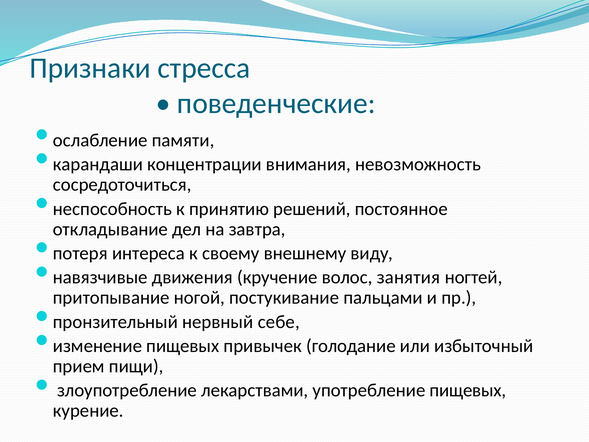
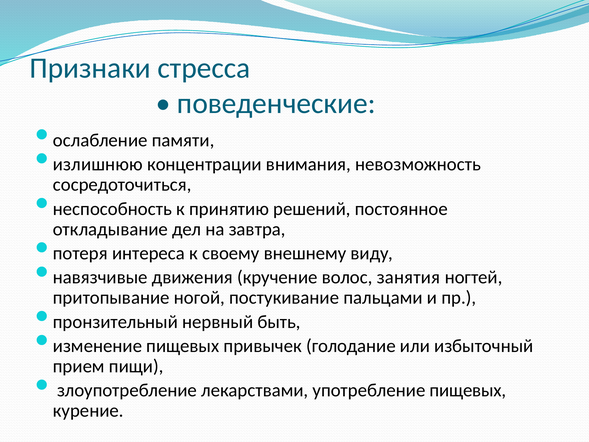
карандаши: карандаши -> излишнюю (98, 164)
себе: себе -> быть (279, 322)
